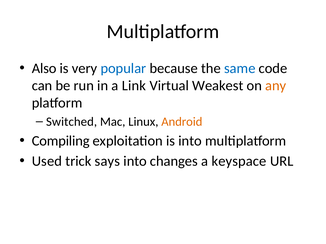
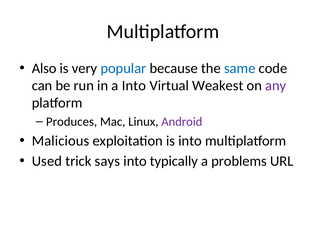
a Link: Link -> Into (134, 86)
any colour: orange -> purple (276, 86)
Switched: Switched -> Produces (72, 122)
Android colour: orange -> purple (182, 122)
Compiling: Compiling -> Malicious (61, 141)
changes: changes -> typically (174, 162)
keyspace: keyspace -> problems (239, 162)
